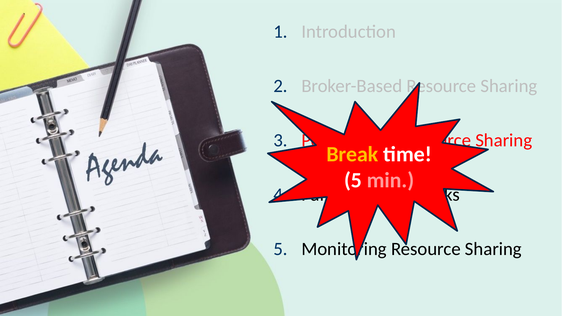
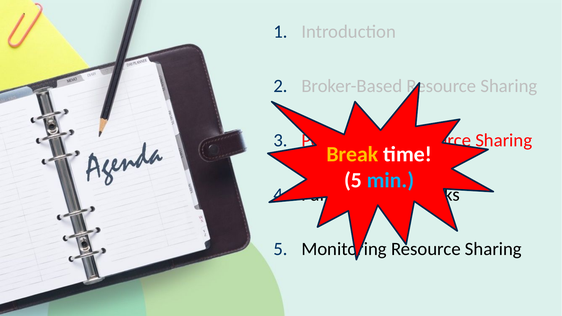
min colour: pink -> light blue (391, 180)
